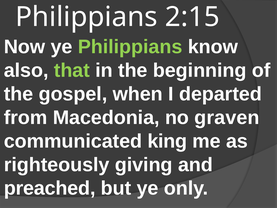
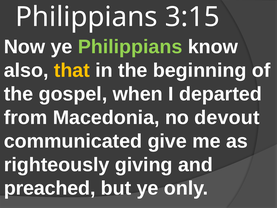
2:15: 2:15 -> 3:15 (192, 17)
that colour: light green -> yellow (72, 70)
graven: graven -> devout (227, 117)
king: king -> give (167, 141)
